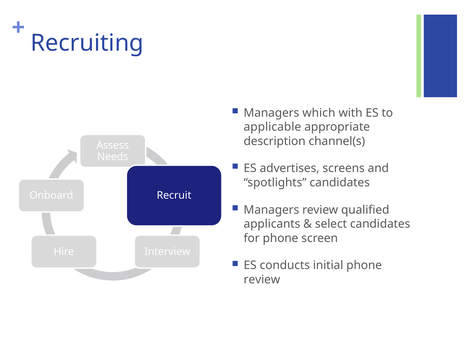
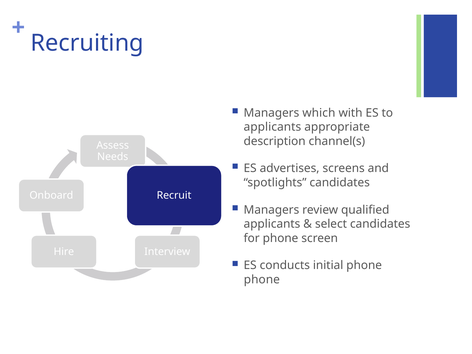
applicable: applicable -> applicants (272, 127)
review: review -> phone (262, 280)
